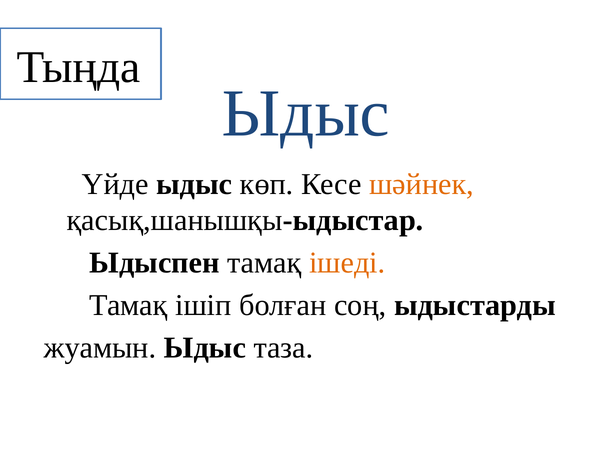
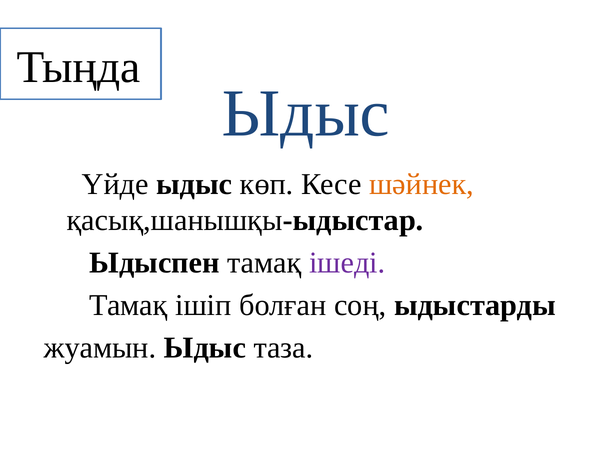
ішеді colour: orange -> purple (347, 263)
